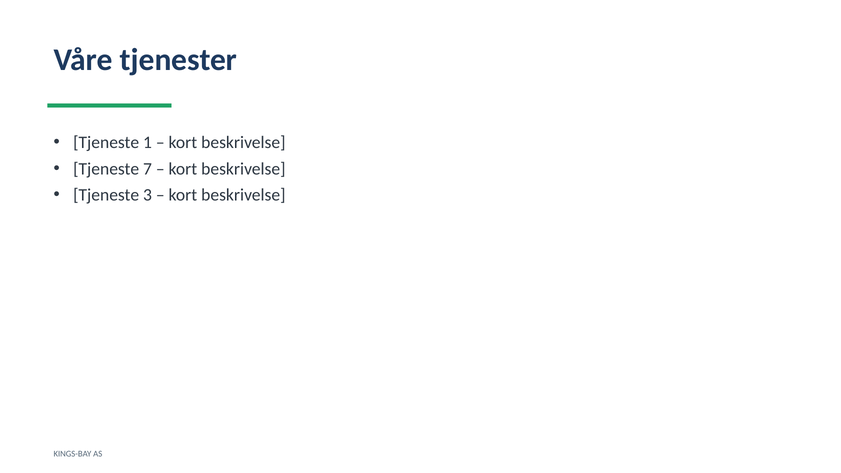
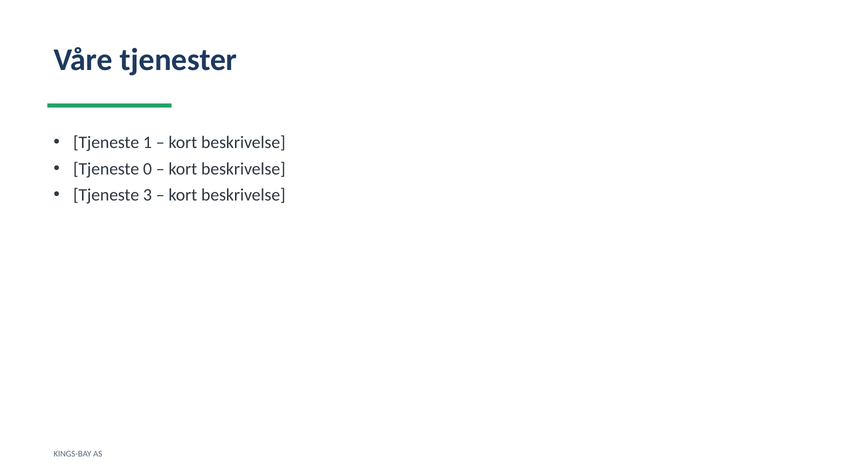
7: 7 -> 0 (147, 169)
